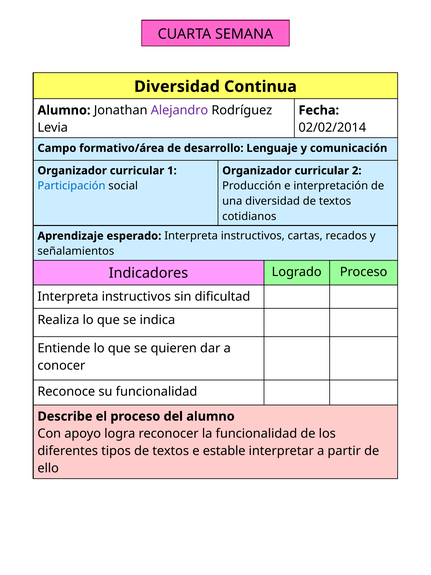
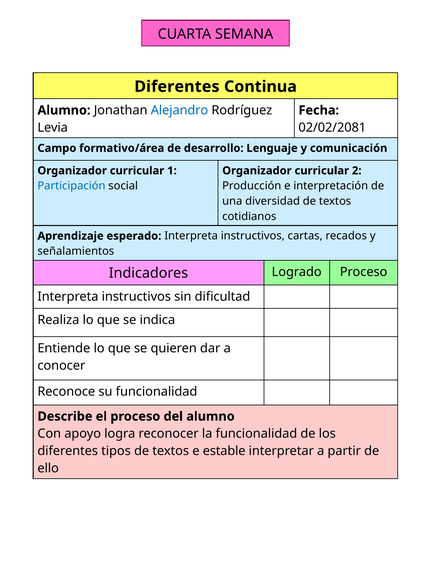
Diversidad: Diversidad -> Diferentes (177, 87)
Alejandro colour: purple -> blue (179, 110)
02/02/2014: 02/02/2014 -> 02/02/2081 (332, 128)
